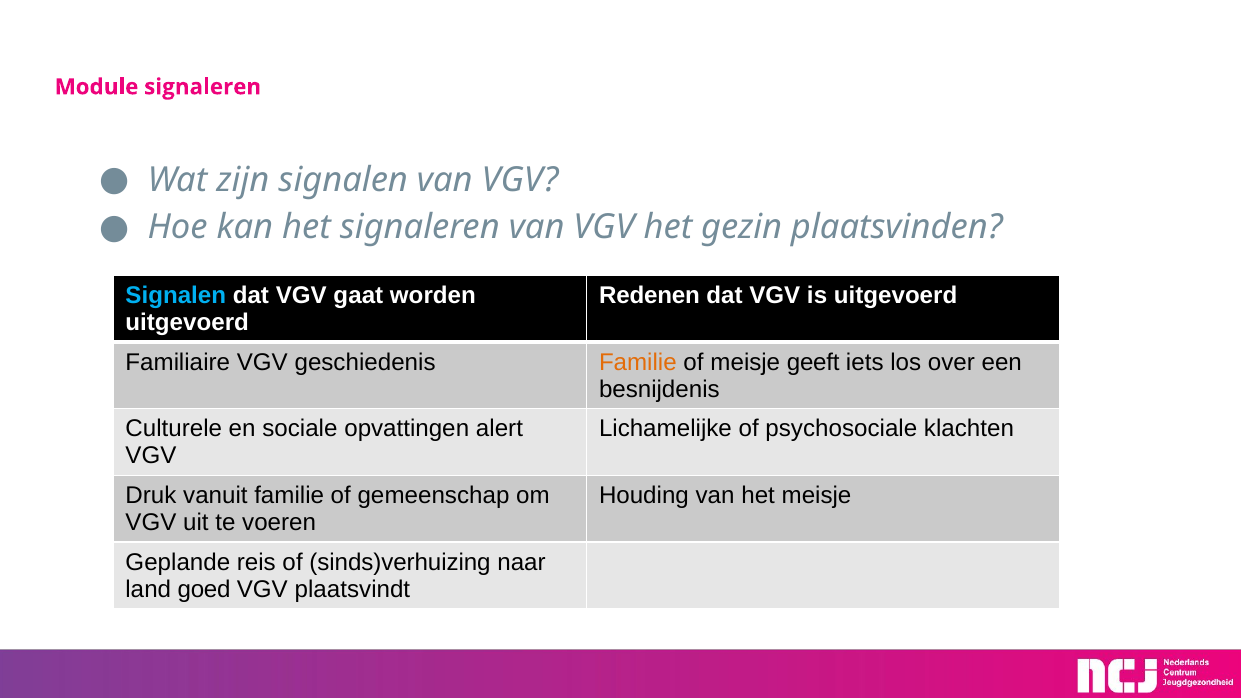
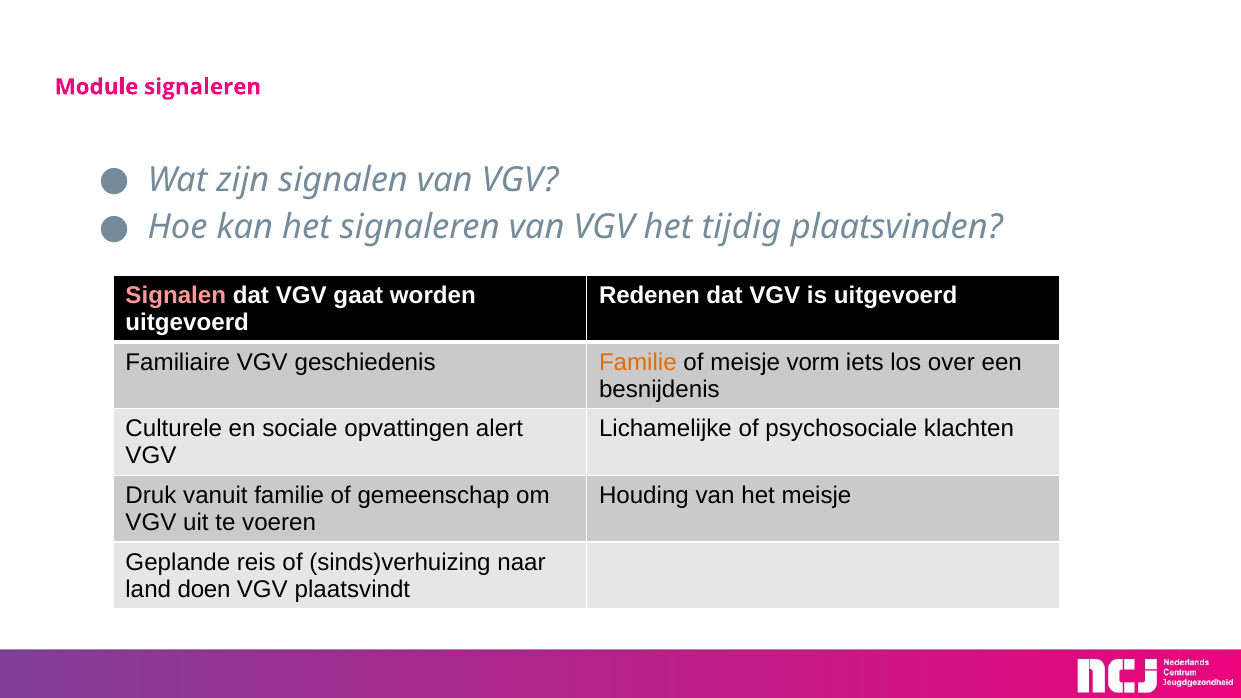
gezin: gezin -> tijdig (741, 228)
Signalen colour: light blue -> pink (176, 296)
geeft: geeft -> vorm (813, 362)
goed: goed -> doen (204, 589)
